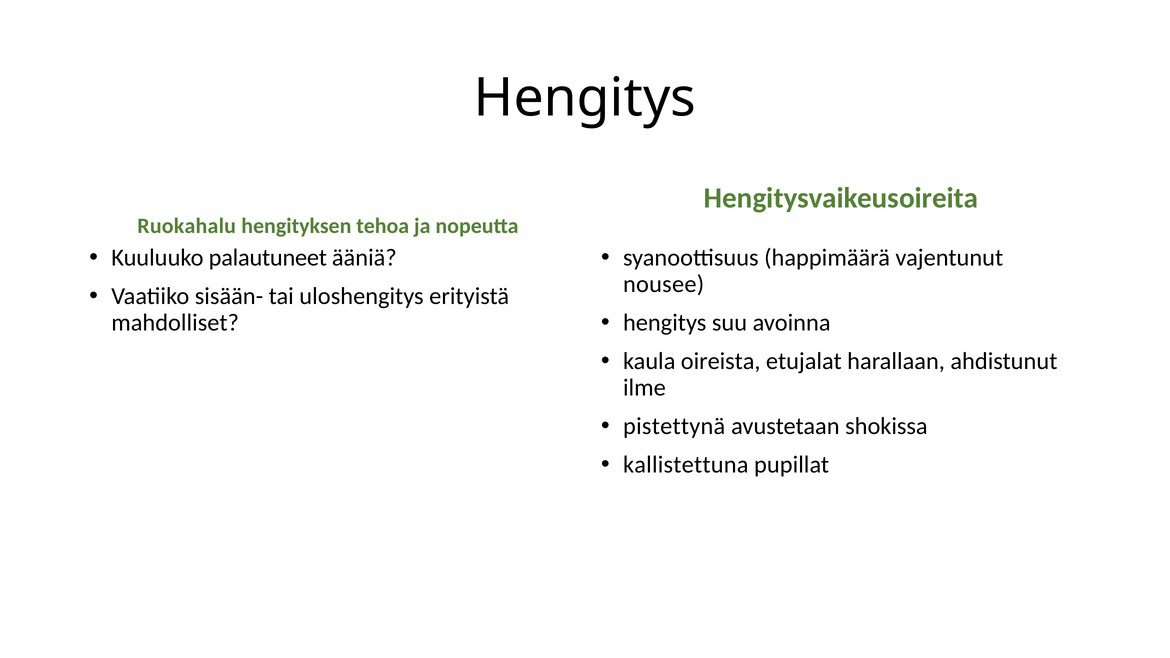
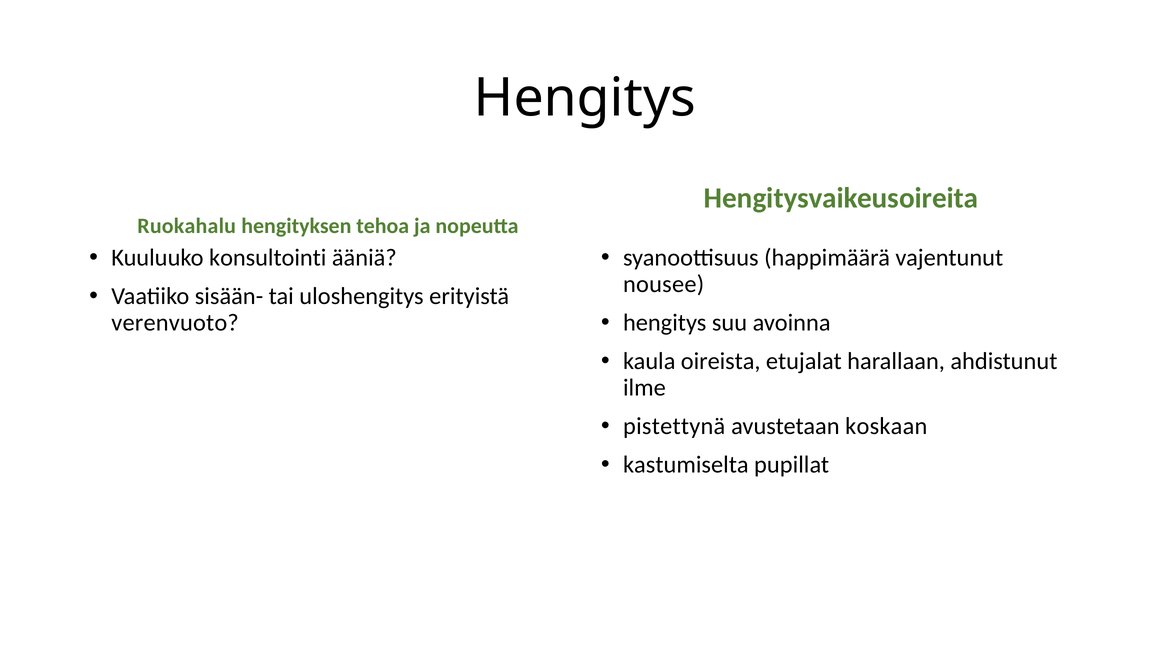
palautuneet: palautuneet -> konsultointi (268, 258)
mahdolliset: mahdolliset -> verenvuoto (175, 323)
shokissa: shokissa -> koskaan (886, 426)
kallistettuna: kallistettuna -> kastumiselta (686, 465)
